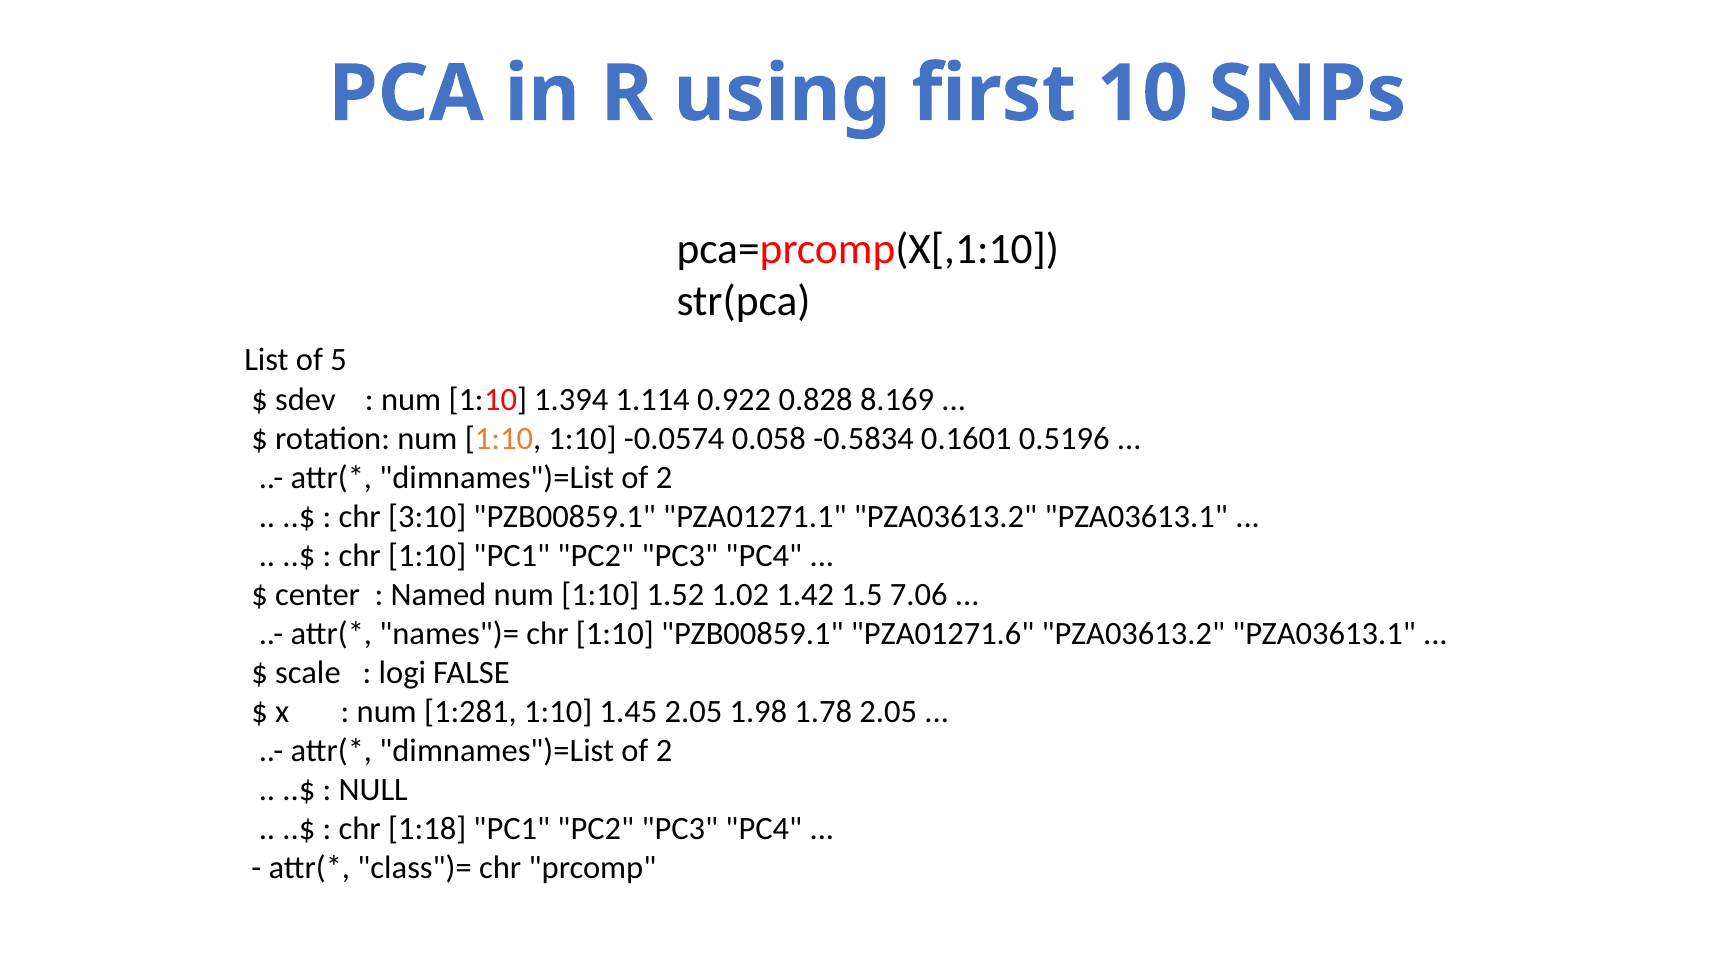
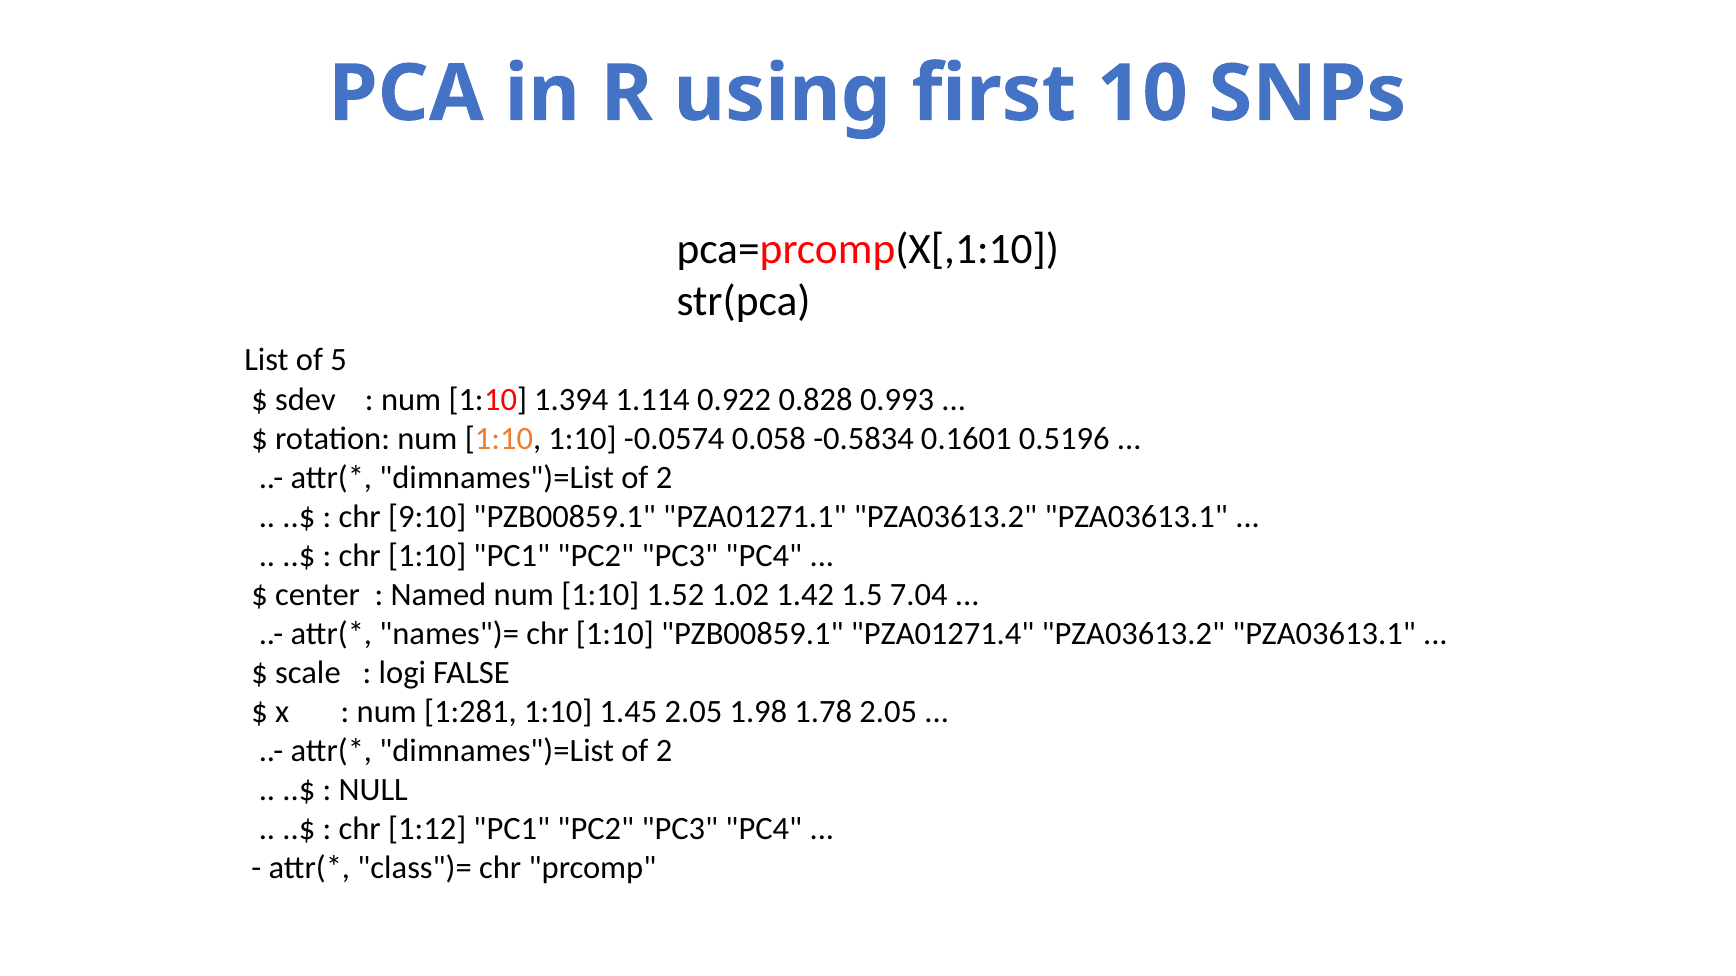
8.169: 8.169 -> 0.993 (897, 399)
3:10: 3:10 -> 9:10 (427, 517)
7.06: 7.06 -> 7.04 (919, 595)
PZA01271.6: PZA01271.6 -> PZA01271.4 (943, 634)
1:18: 1:18 -> 1:12 (427, 829)
